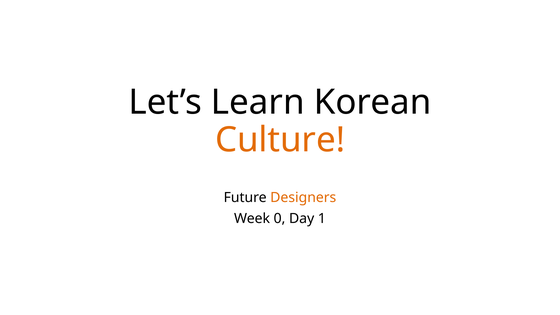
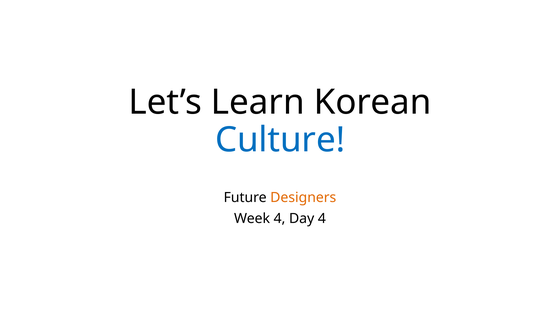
Culture colour: orange -> blue (280, 140)
Week 0: 0 -> 4 (280, 219)
Day 1: 1 -> 4 (322, 219)
